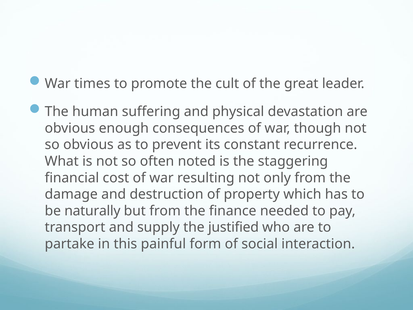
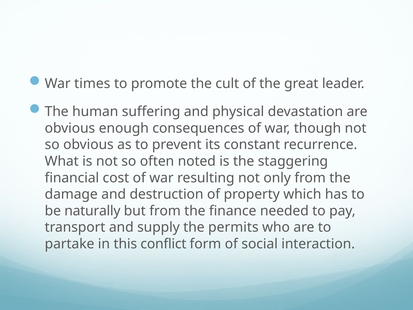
justified: justified -> permits (233, 227)
painful: painful -> conflict (163, 244)
